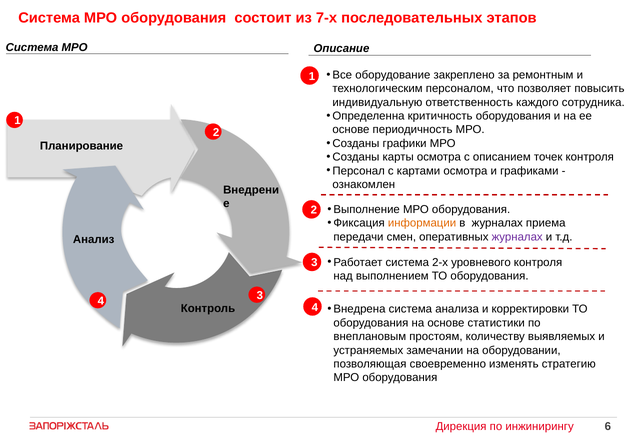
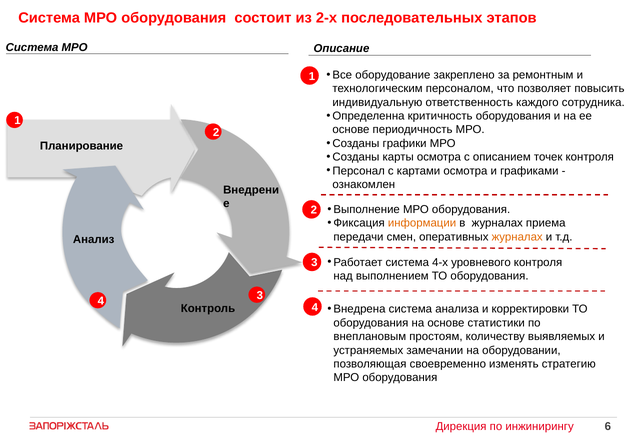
7-х: 7-х -> 2-х (327, 18)
журналах colour: purple -> orange (517, 237)
2-х: 2-х -> 4-х (440, 262)
